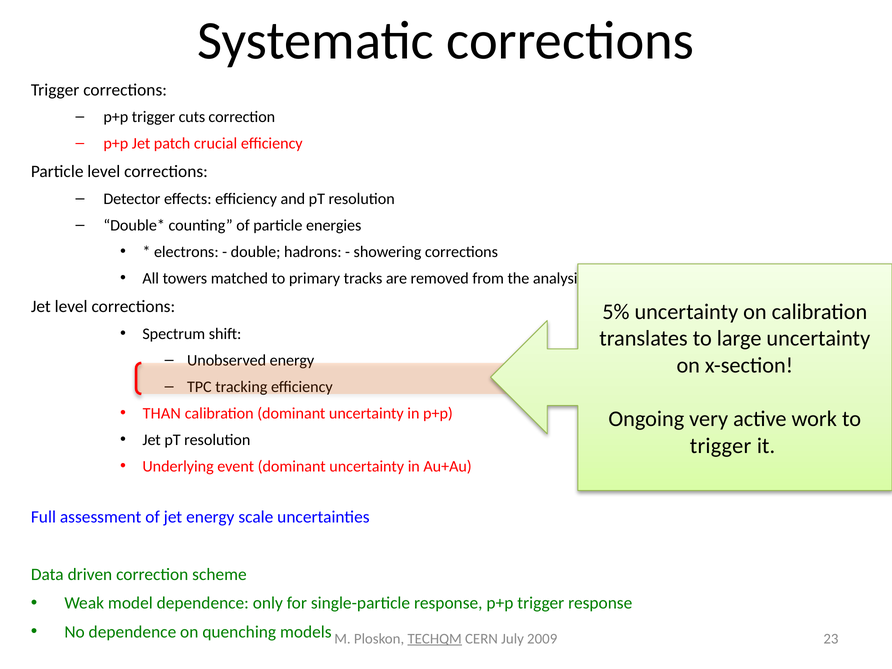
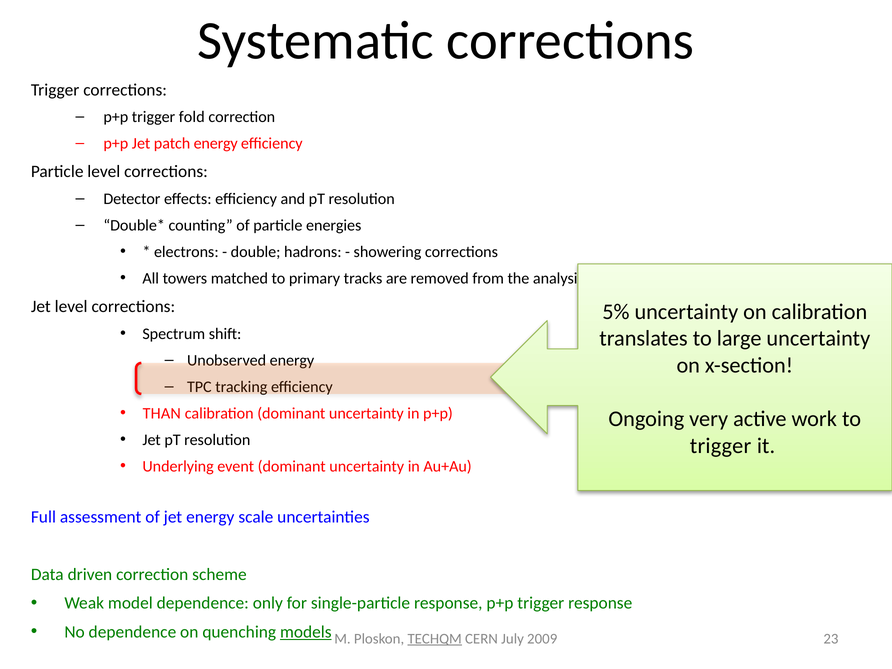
cuts: cuts -> fold (192, 117)
patch crucial: crucial -> energy (216, 143)
models underline: none -> present (306, 632)
